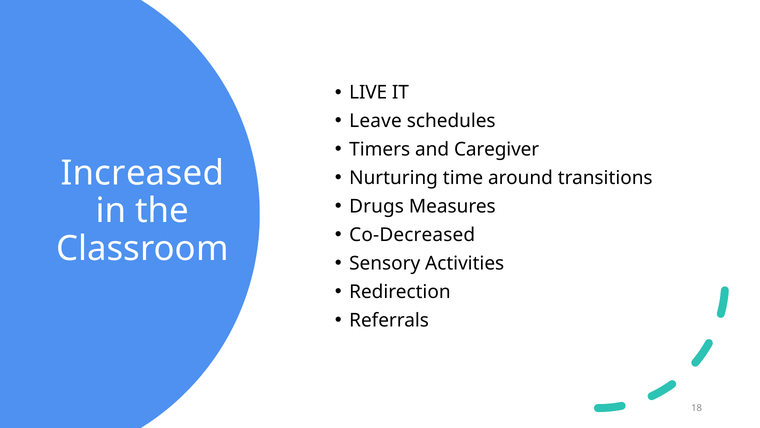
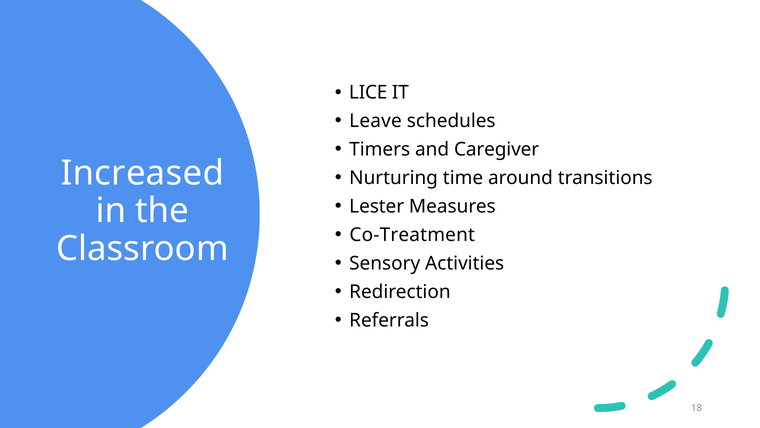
LIVE: LIVE -> LICE (368, 92)
Drugs: Drugs -> Lester (377, 206)
Co-Decreased: Co-Decreased -> Co-Treatment (412, 235)
